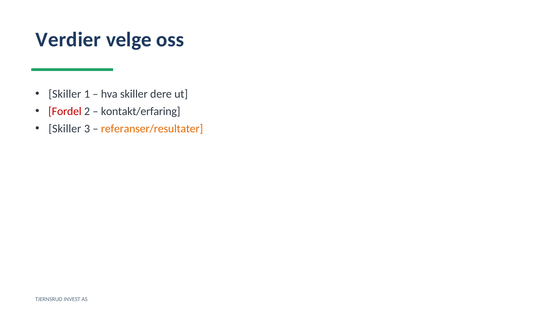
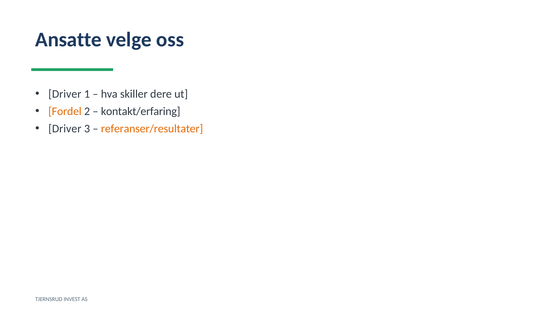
Verdier: Verdier -> Ansatte (68, 40)
Skiller: Skiller -> Driver (65, 94)
Fordel colour: red -> orange (65, 111)
Skiller: Skiller -> Driver (65, 129)
